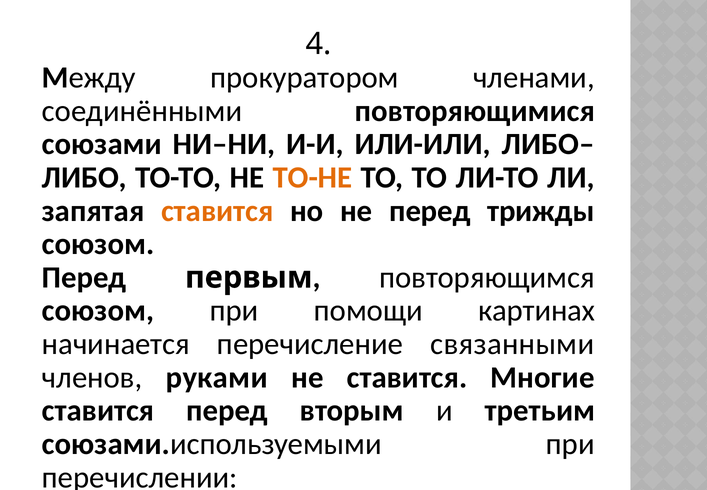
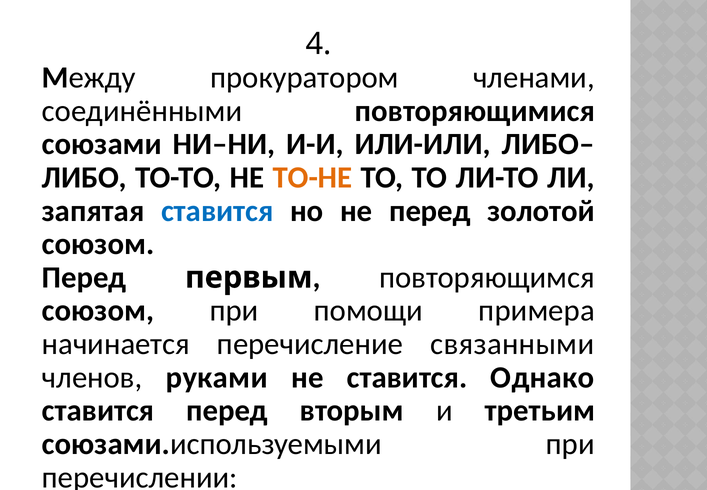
ставится colour: orange -> blue (217, 211)
трижды: трижды -> золотой (541, 211)
картинах: картинах -> примера (537, 310)
Многие: Многие -> Однако (542, 377)
